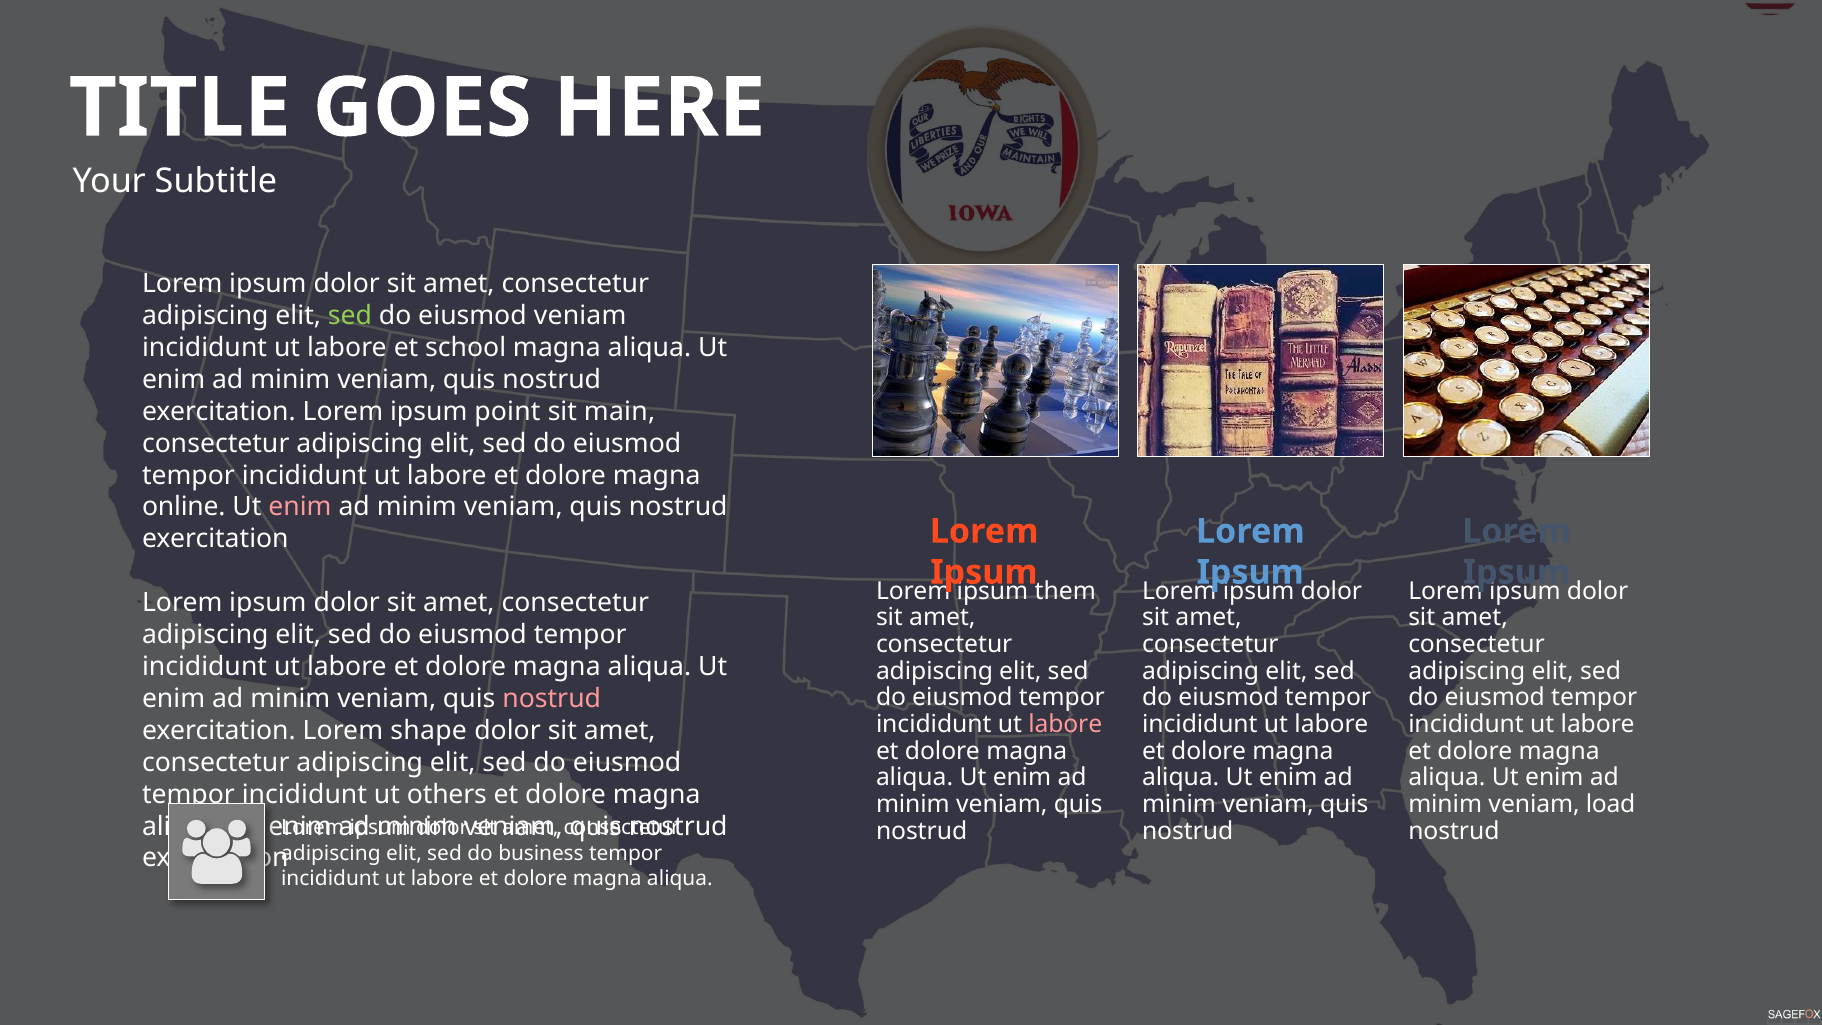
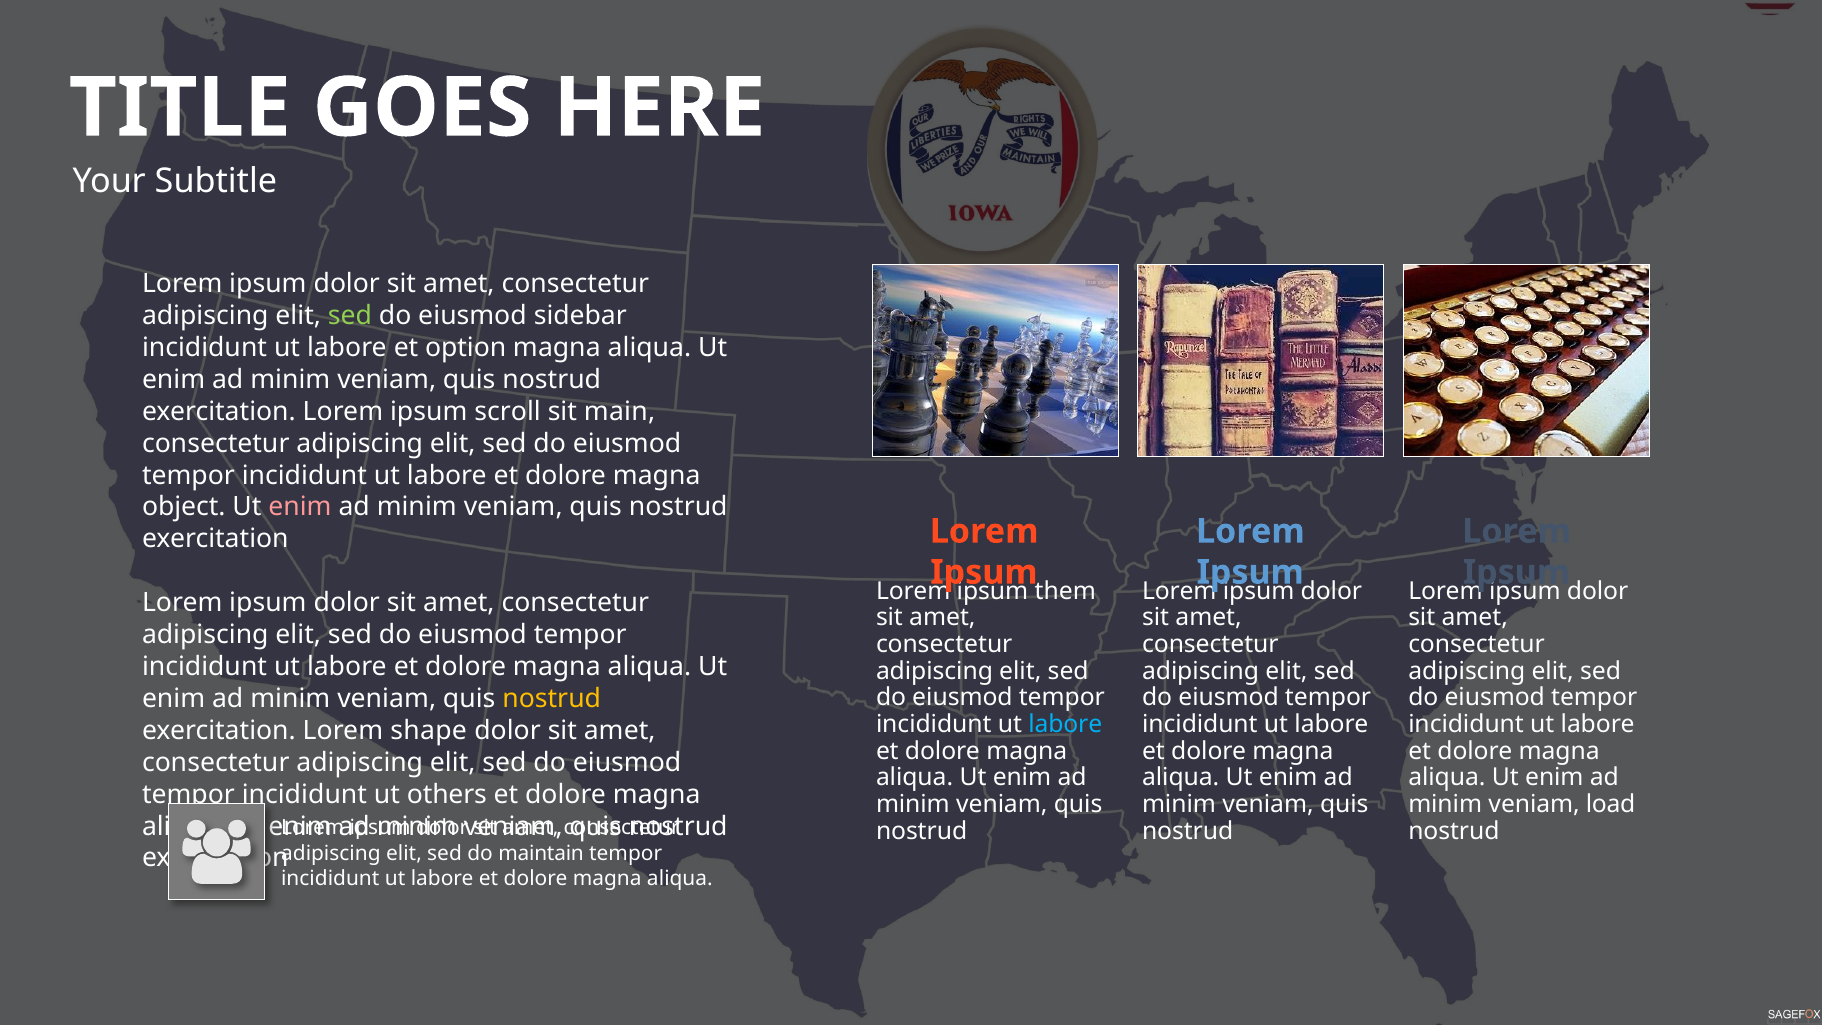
eiusmod veniam: veniam -> sidebar (580, 316)
school: school -> option (466, 348)
point: point -> scroll (508, 411)
online: online -> object (184, 507)
nostrud colour: pink -> yellow (552, 699)
labore colour: pink -> light blue (1065, 724)
business: business -> maintain (541, 853)
